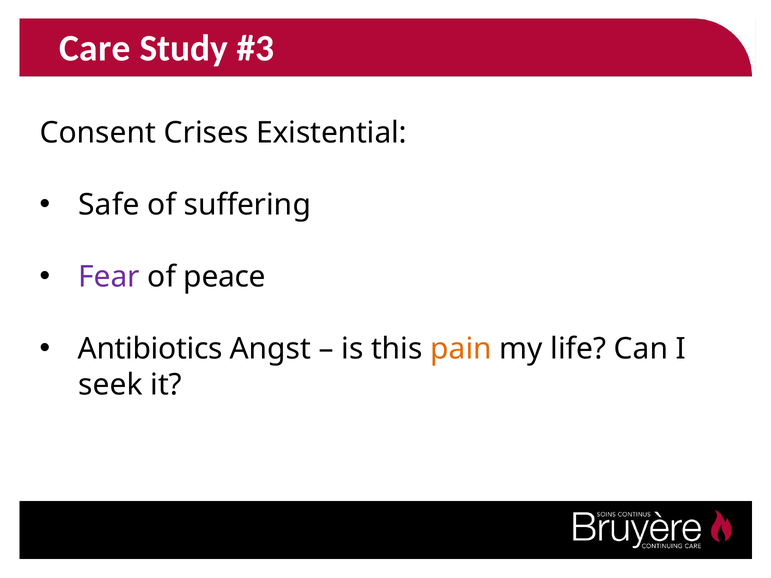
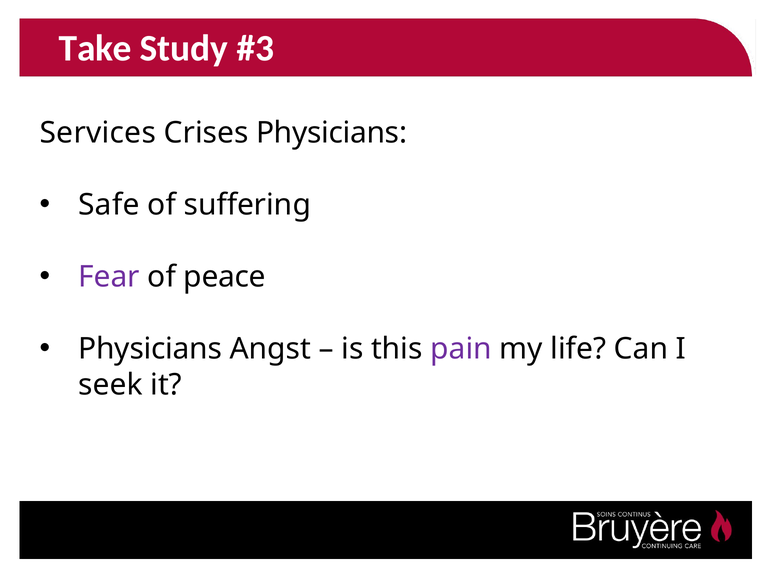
Care: Care -> Take (95, 48)
Consent: Consent -> Services (98, 133)
Crises Existential: Existential -> Physicians (332, 133)
Antibiotics: Antibiotics -> Physicians (150, 349)
pain colour: orange -> purple (461, 349)
